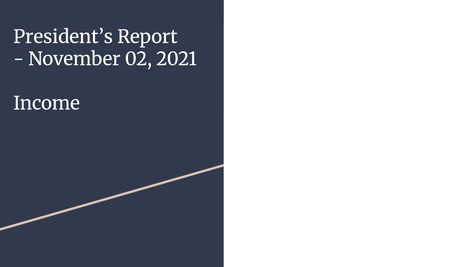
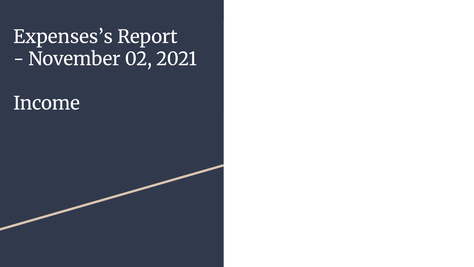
President’s: President’s -> Expenses’s (63, 37)
